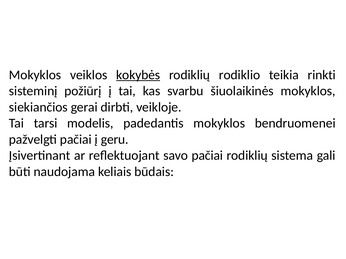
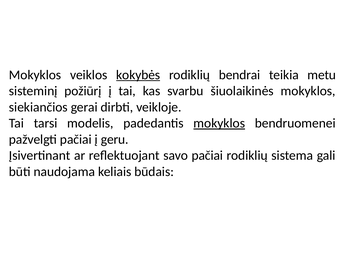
rodiklio: rodiklio -> bendrai (240, 75)
rinkti: rinkti -> metu (322, 75)
mokyklos underline: none -> present (219, 123)
